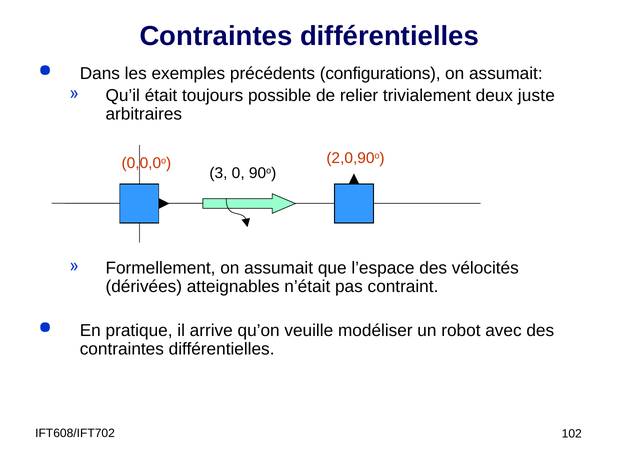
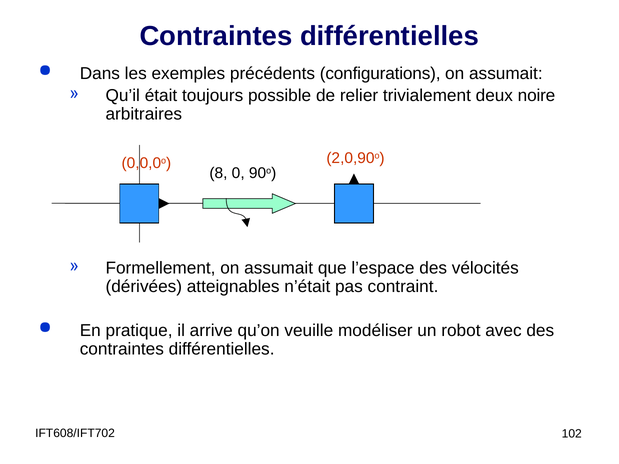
juste: juste -> noire (537, 96)
3: 3 -> 8 (218, 173)
